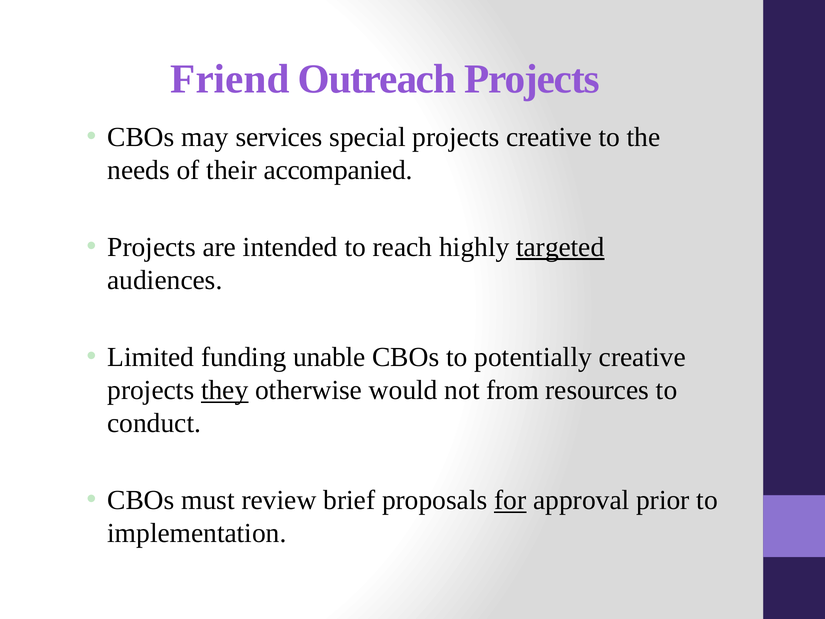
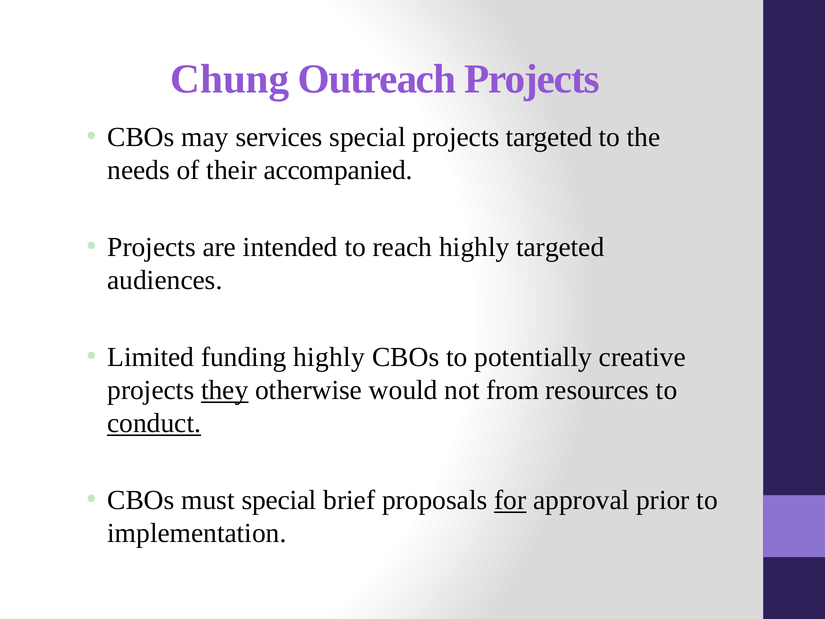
Friend: Friend -> Chung (230, 79)
projects creative: creative -> targeted (549, 137)
targeted underline: present -> none (560, 247)
funding unable: unable -> highly (329, 357)
conduct underline: none -> present (154, 423)
must review: review -> special (279, 500)
